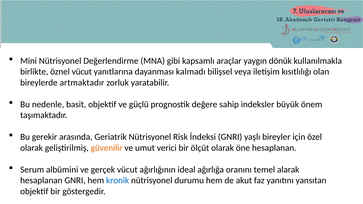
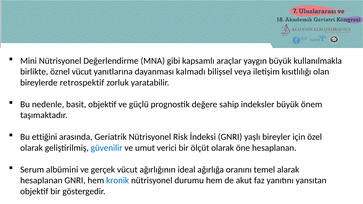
yaygın dönük: dönük -> büyük (280, 61)
artmaktadır: artmaktadır -> retrospektif (82, 83)
gerekir: gerekir -> ettiğini (45, 137)
güvenilir colour: orange -> blue (107, 148)
